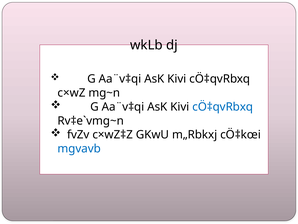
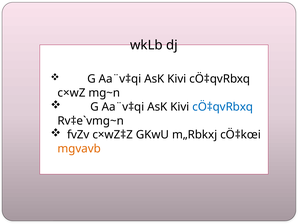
mgvavb colour: blue -> orange (79, 148)
